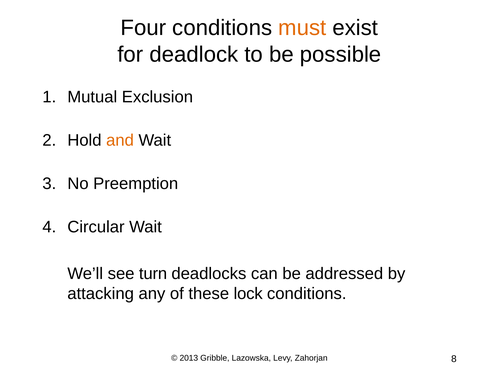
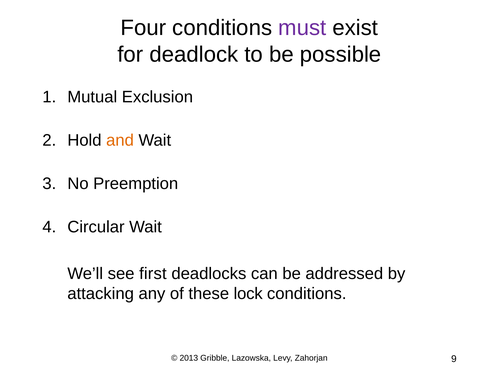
must colour: orange -> purple (302, 28)
turn: turn -> first (153, 273)
8: 8 -> 9 (454, 358)
